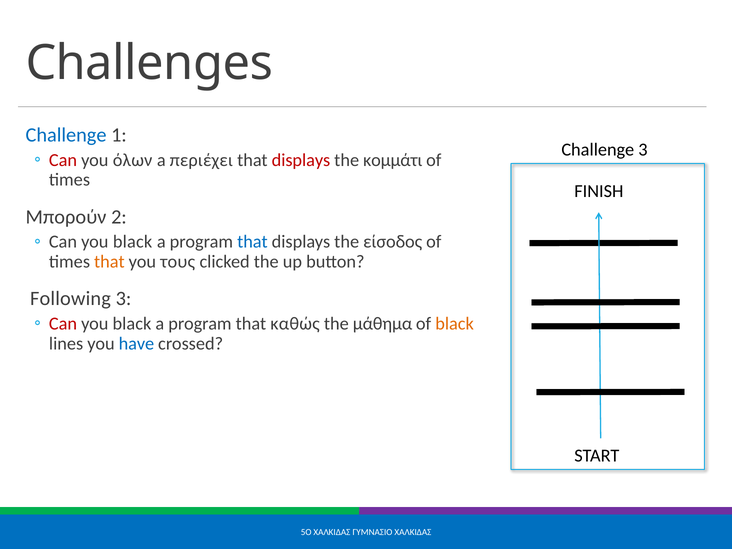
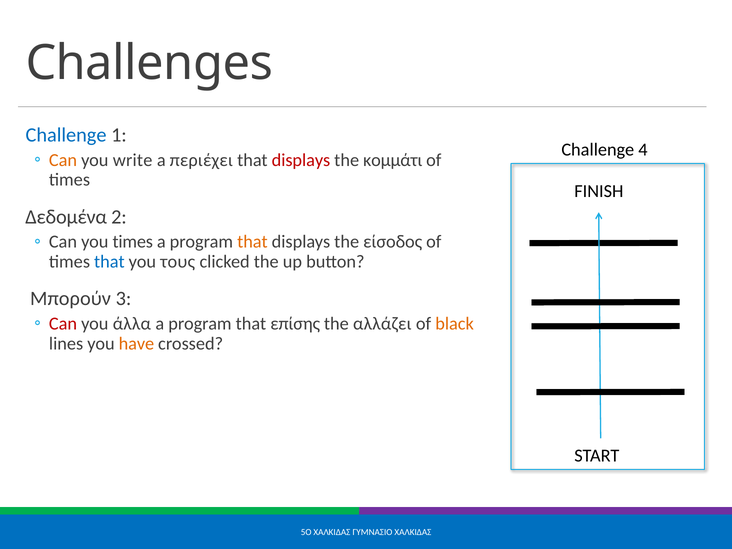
Challenge 3: 3 -> 4 (643, 150)
Can colour: red -> orange (63, 160)
όλων: όλων -> write (133, 160)
Μπορούν: Μπορούν -> Δεδομένα (66, 217)
black: black -> times (133, 242)
that colour: blue -> orange (252, 242)
that colour: orange -> blue (109, 262)
Following: Following -> Μπορούν (71, 299)
black: black -> άλλα (132, 324)
καθώς: καθώς -> επίσης (295, 324)
μάθημα: μάθημα -> αλλάζει (382, 324)
have colour: blue -> orange (136, 343)
